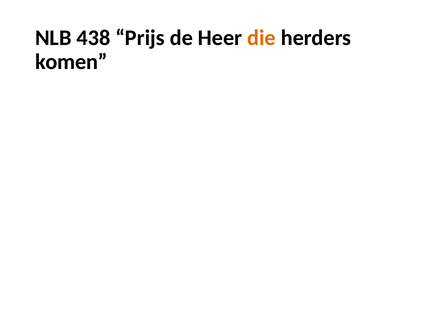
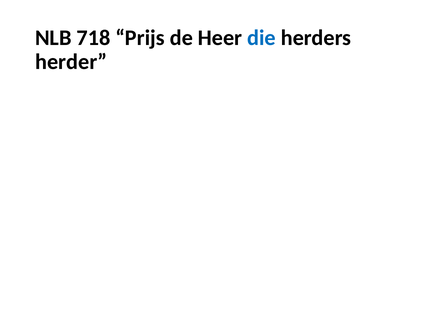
438: 438 -> 718 (93, 38)
die colour: orange -> blue (261, 38)
komen: komen -> herder (71, 62)
